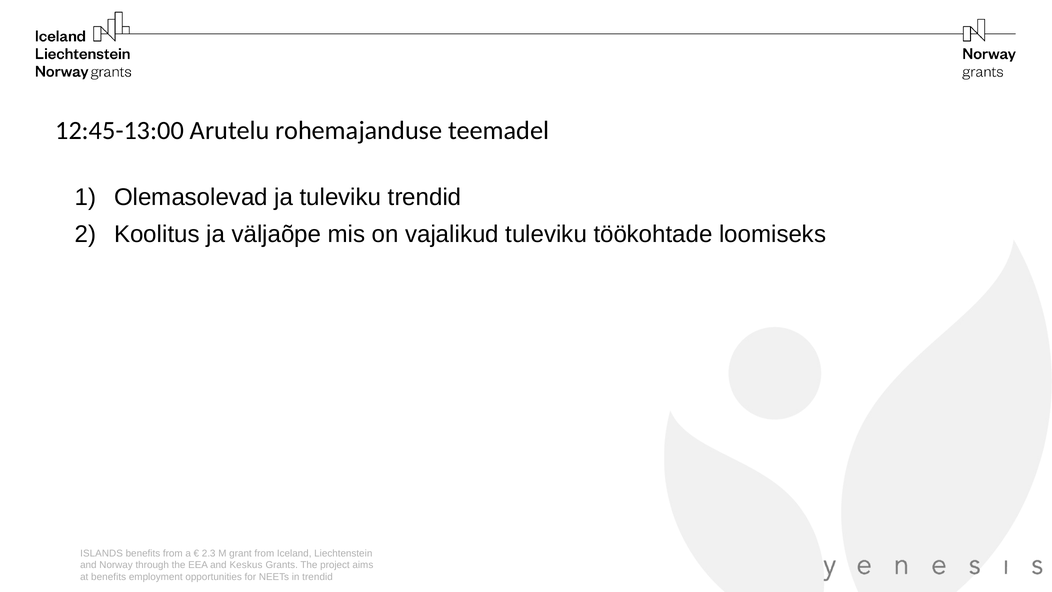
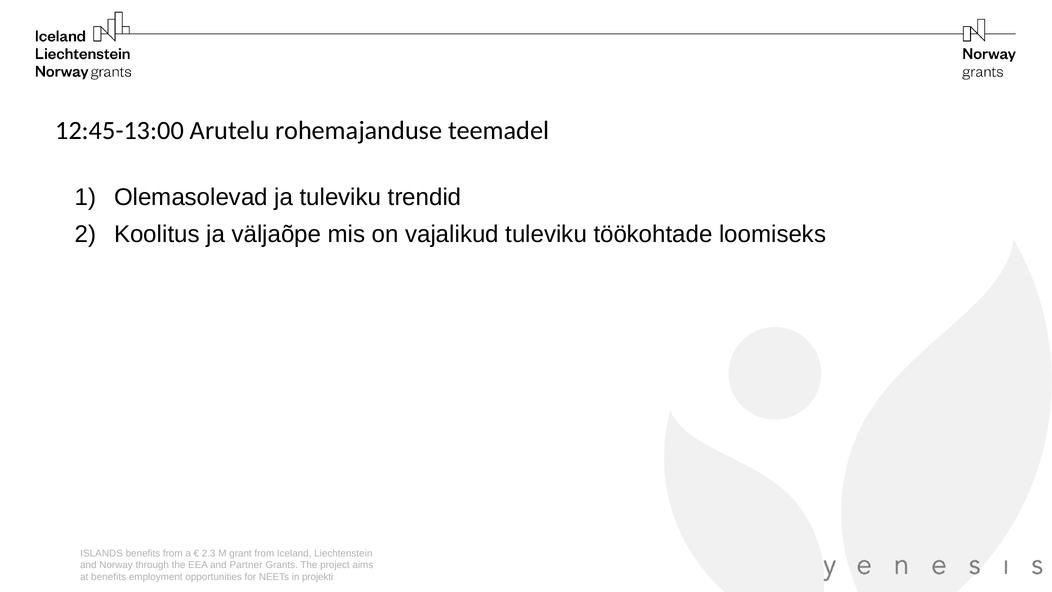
Keskus: Keskus -> Partner (246, 565)
in trendid: trendid -> projekti (318, 577)
